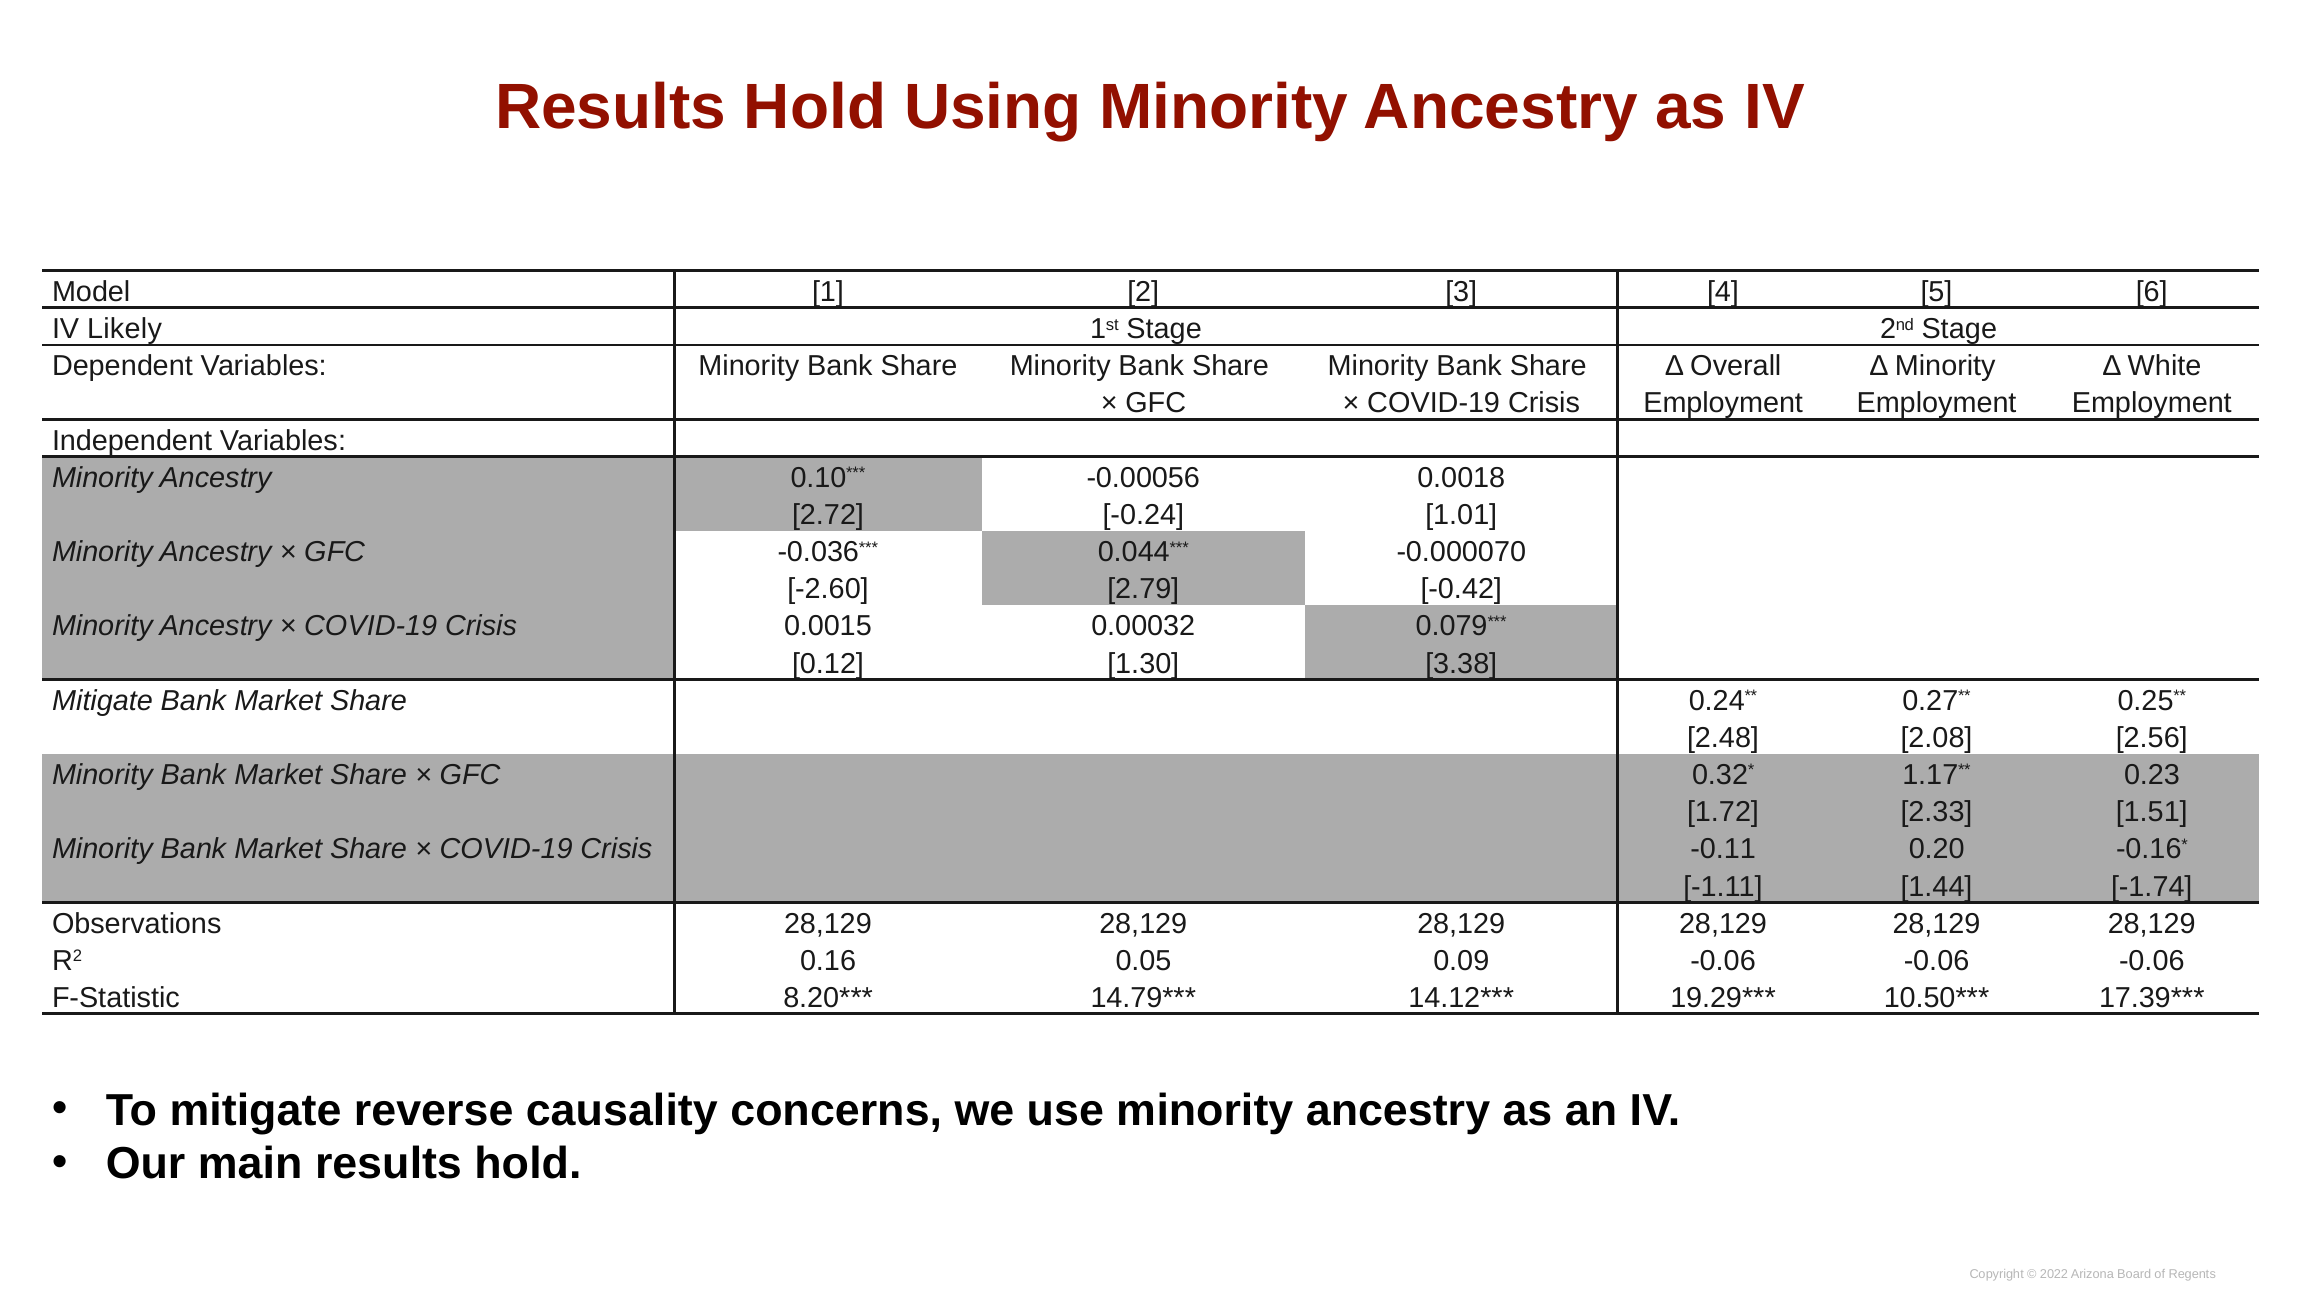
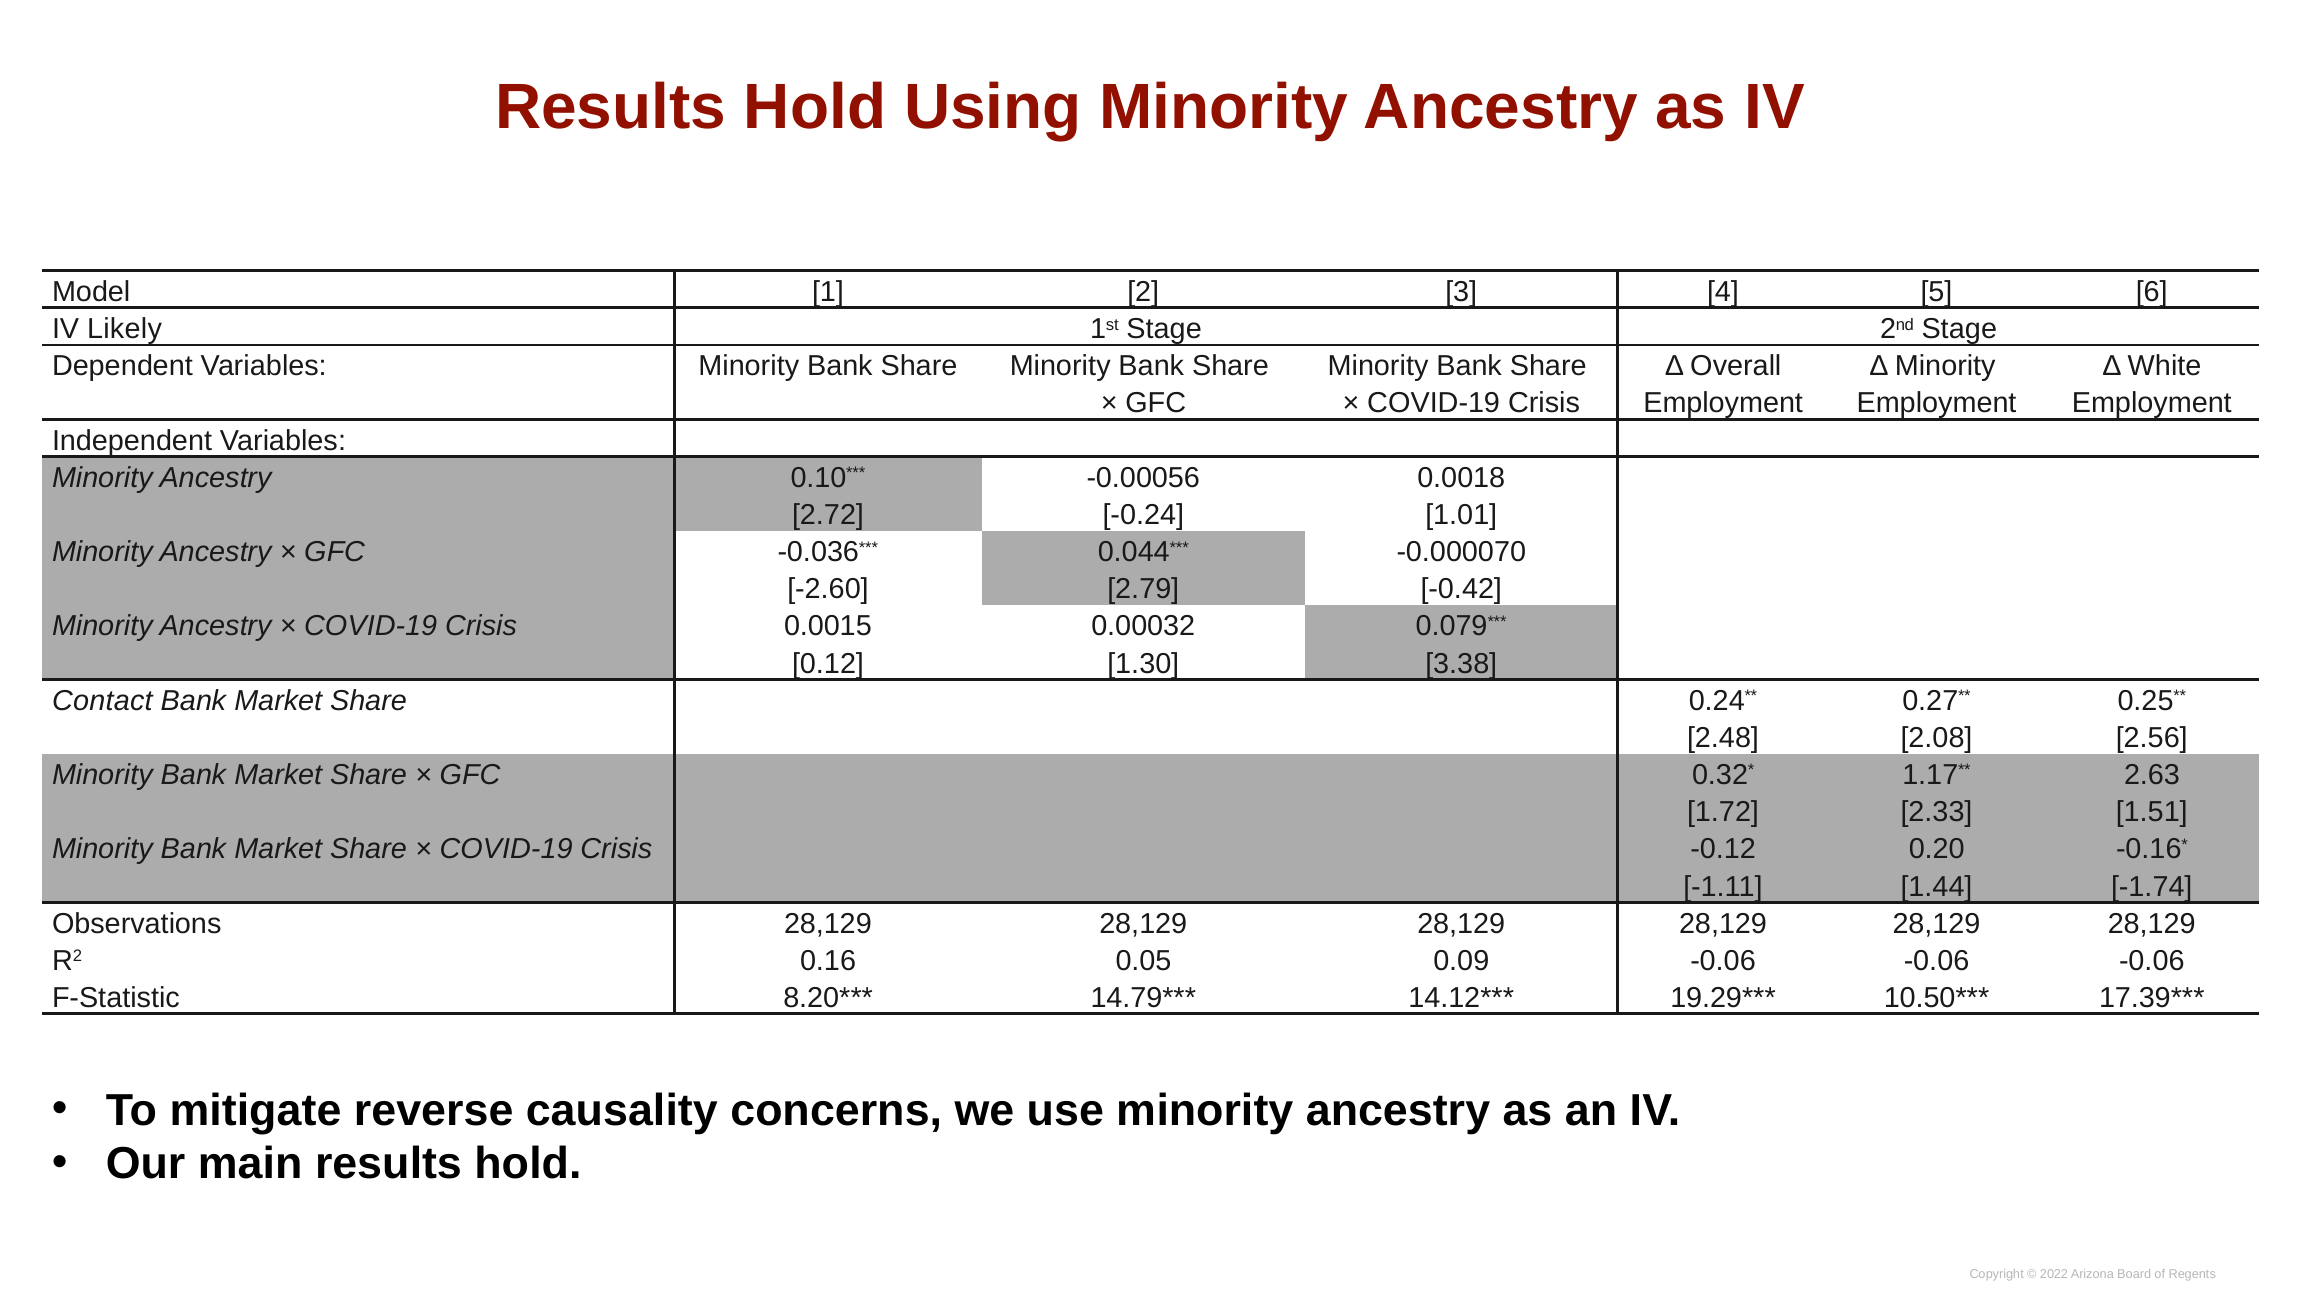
Mitigate: Mitigate -> Contact (102, 701)
0.23: 0.23 -> 2.63 (2152, 775)
-0.11: -0.11 -> -0.12 (1723, 849)
